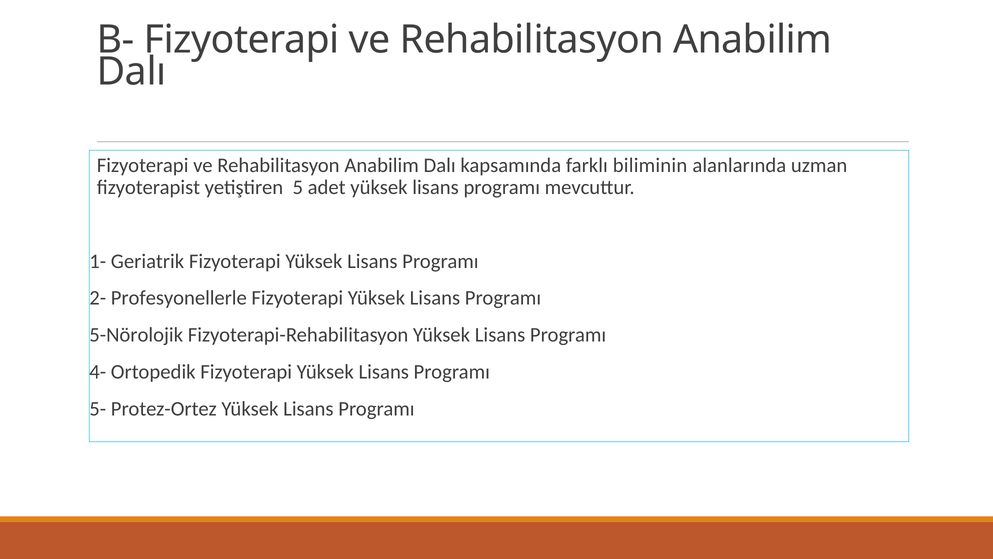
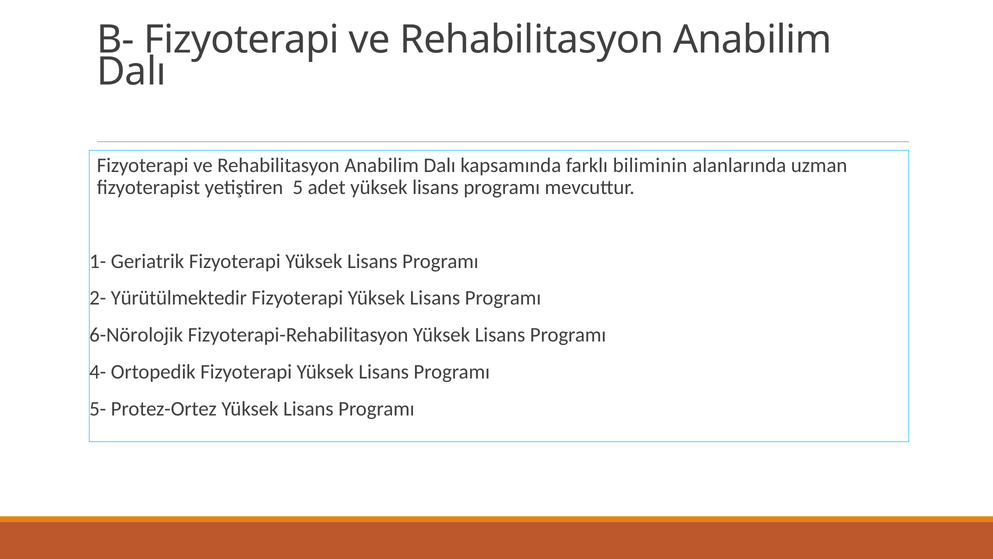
Profesyonellerle: Profesyonellerle -> Yürütülmektedir (179, 298)
5-Nörolojik: 5-Nörolojik -> 6-Nörolojik (136, 335)
